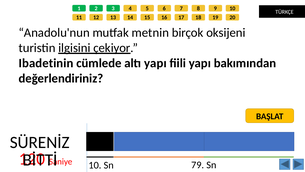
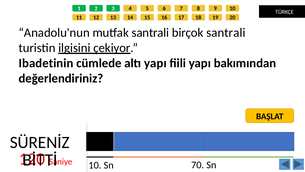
mutfak metnin: metnin -> santrali (150, 33)
birçok oksijeni: oksijeni -> santrali (226, 33)
79: 79 -> 70 (198, 165)
